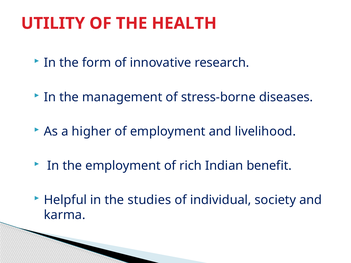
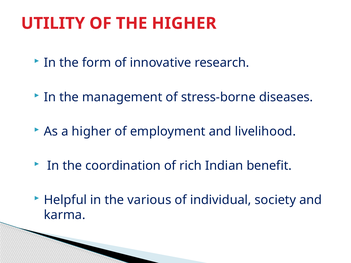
THE HEALTH: HEALTH -> HIGHER (184, 23)
the employment: employment -> coordination (123, 166)
studies: studies -> various (149, 200)
